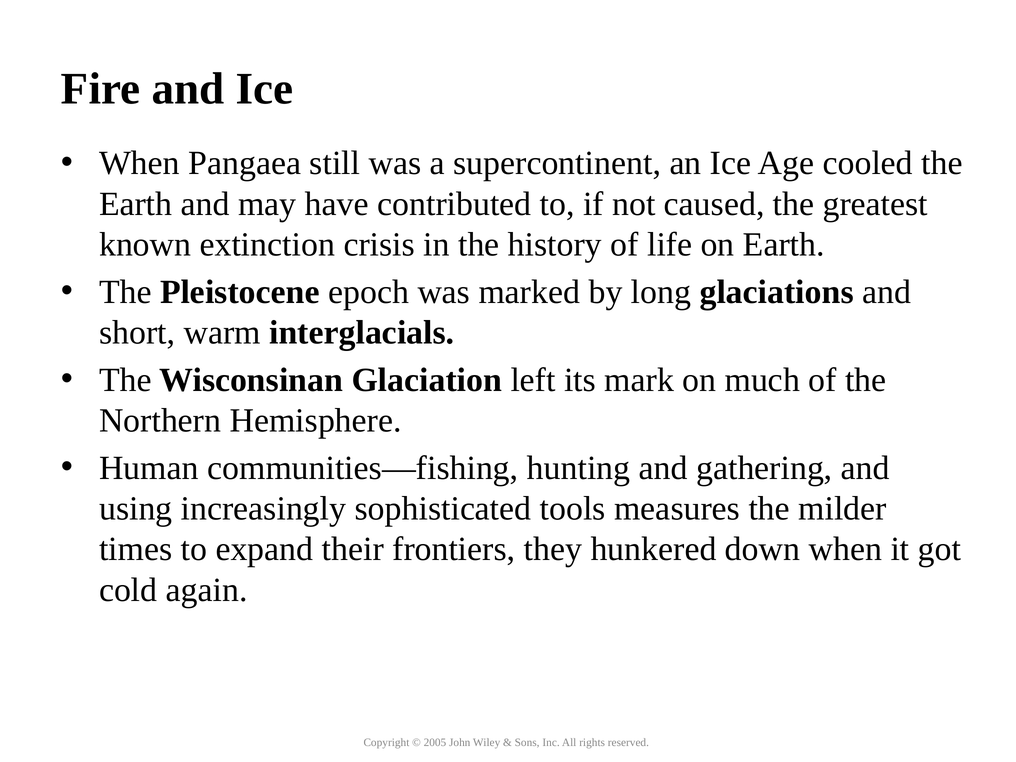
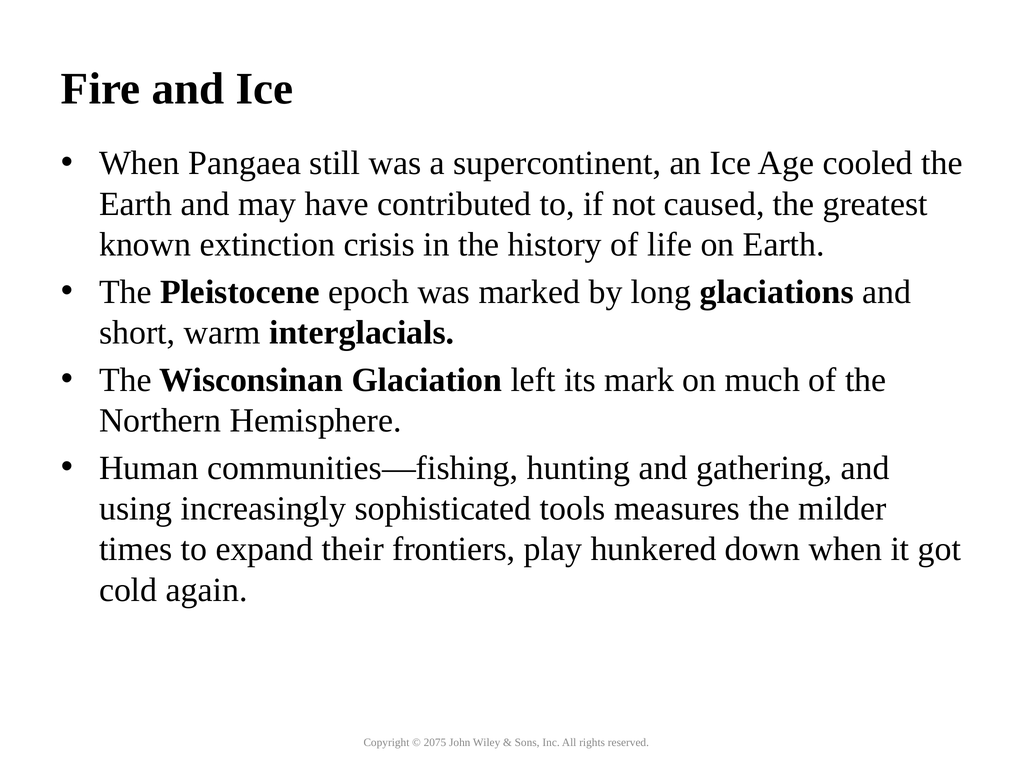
they: they -> play (553, 549)
2005: 2005 -> 2075 (435, 742)
